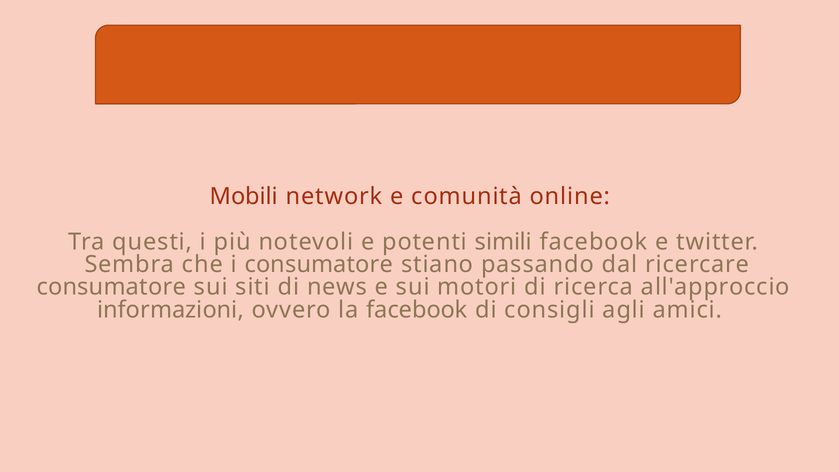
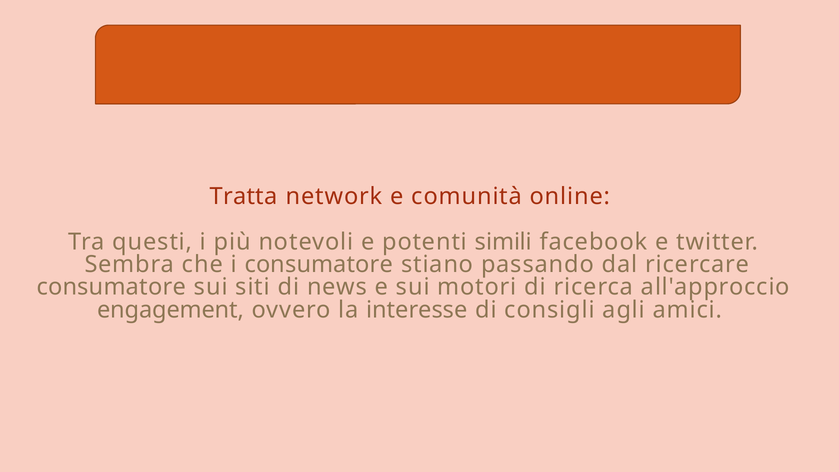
Mobili: Mobili -> Tratta (244, 196)
informazioni: informazioni -> engagement (171, 310)
la facebook: facebook -> interesse (417, 310)
